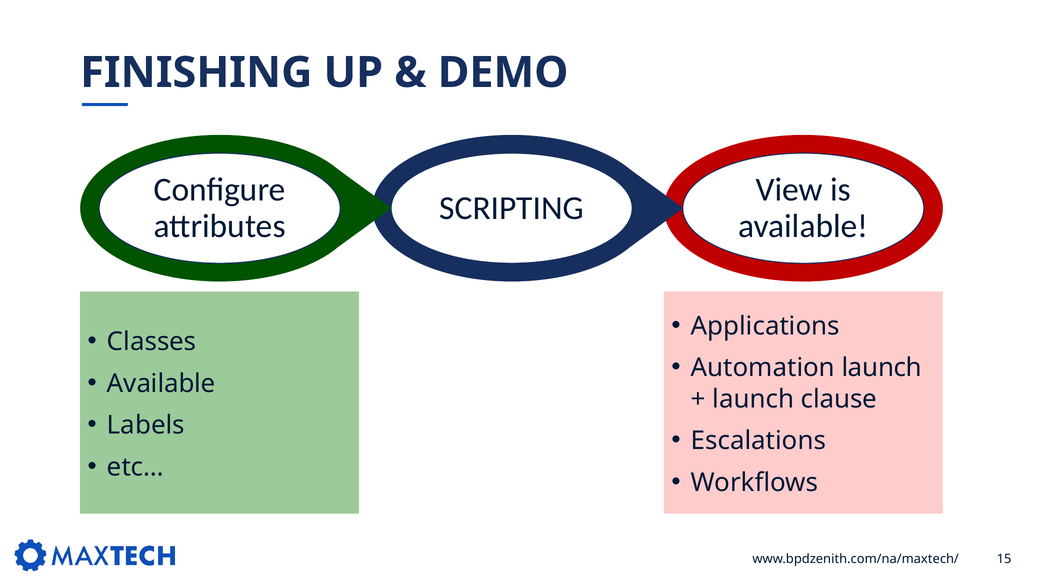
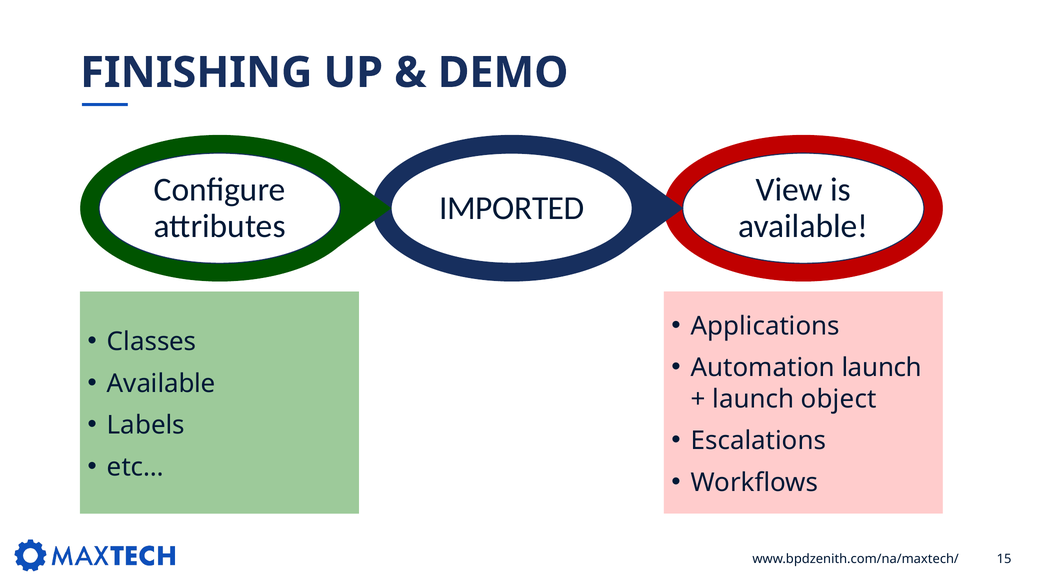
SCRIPTING: SCRIPTING -> IMPORTED (512, 208)
clause: clause -> object (839, 399)
